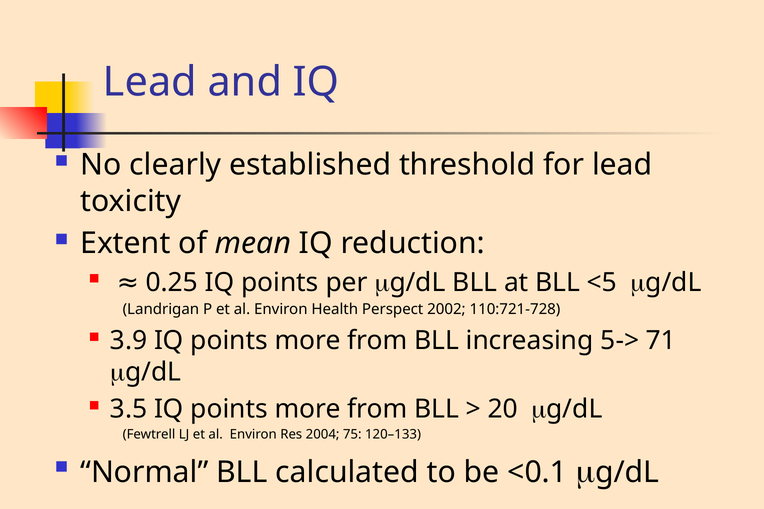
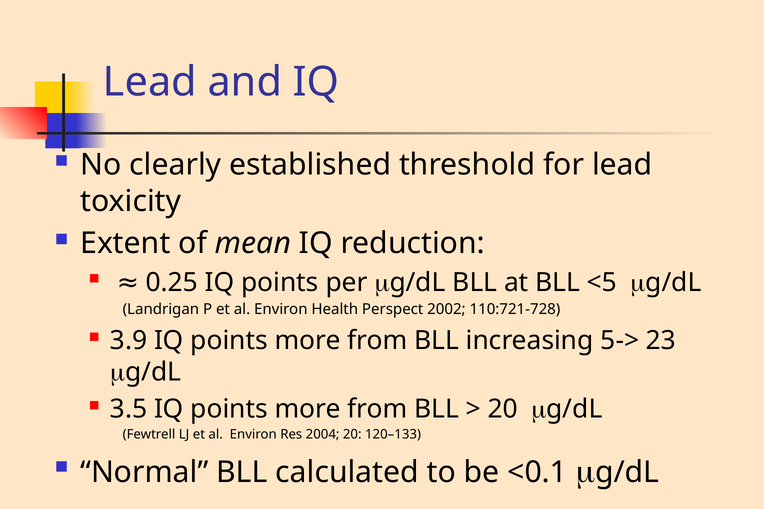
71: 71 -> 23 (661, 341)
2004 75: 75 -> 20 (352, 435)
